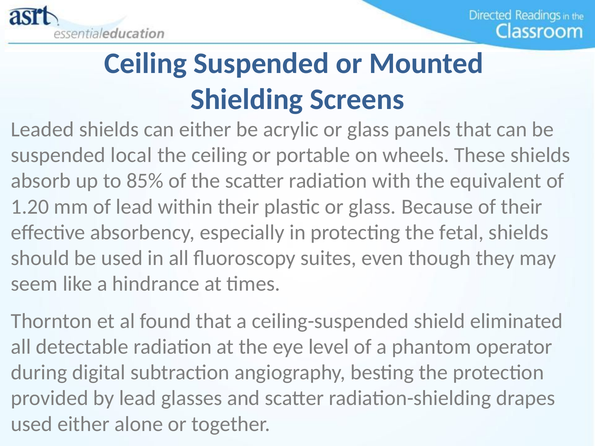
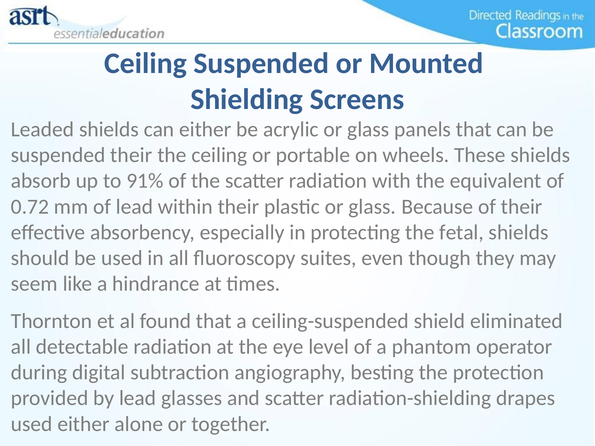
suspended local: local -> their (131, 155)
85%: 85% -> 91% (145, 181)
1.20: 1.20 -> 0.72 (30, 207)
